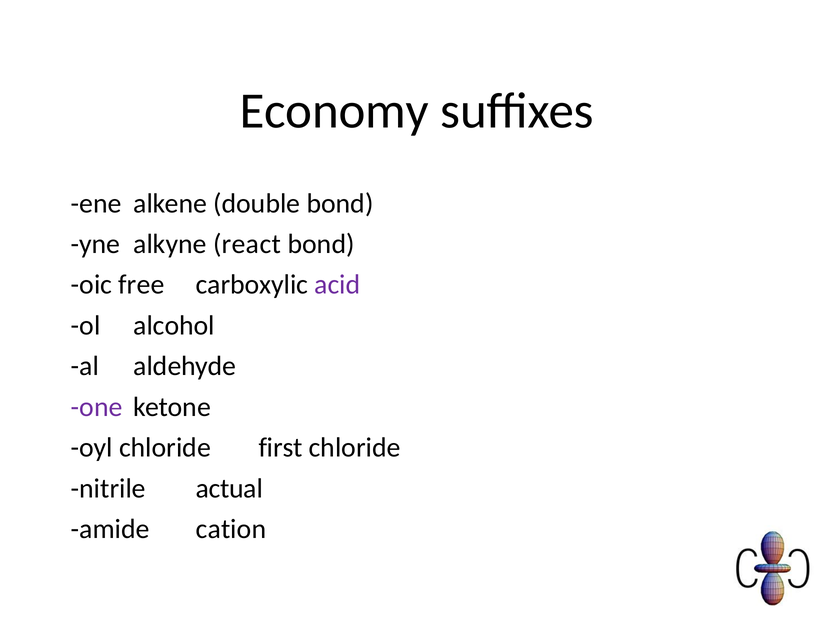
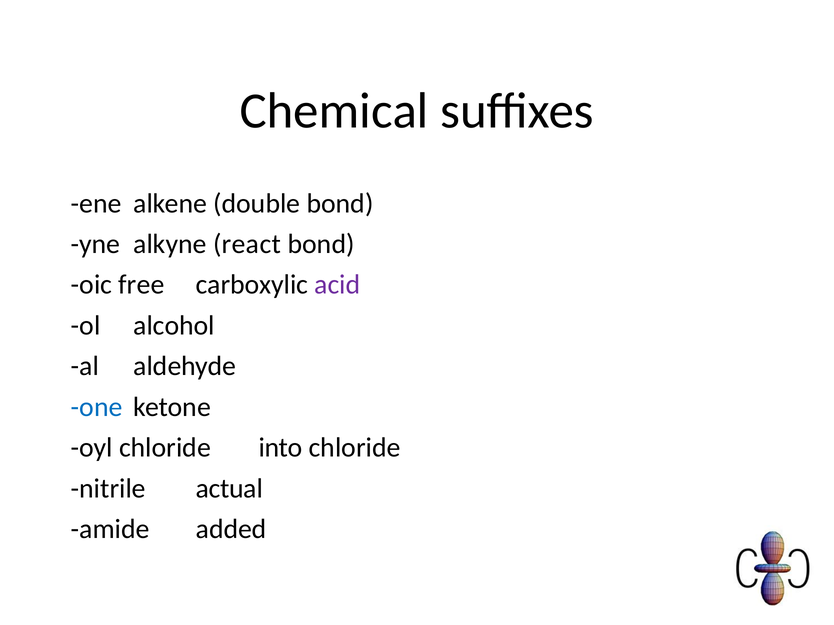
Economy: Economy -> Chemical (334, 111)
one colour: purple -> blue (97, 407)
first: first -> into (281, 448)
cation: cation -> added (231, 530)
